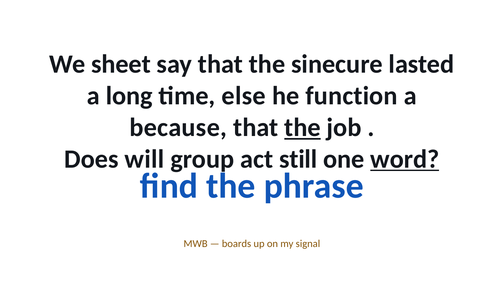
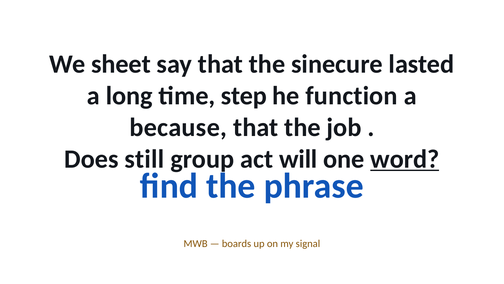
else: else -> step (244, 96)
the underline: present -> none (302, 127)
will: will -> still (144, 159)
still: still -> will (298, 159)
